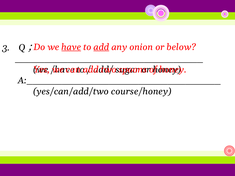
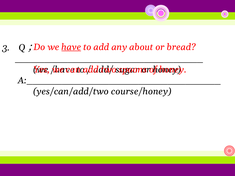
add underline: present -> none (101, 47)
onion: onion -> about (141, 47)
below: below -> bread (181, 47)
